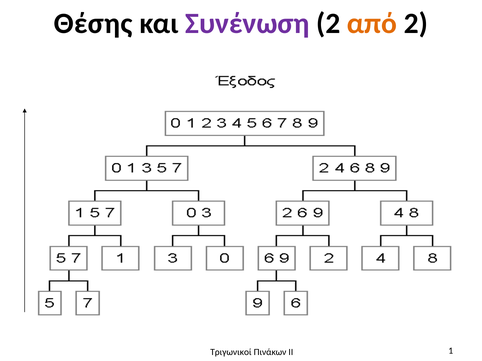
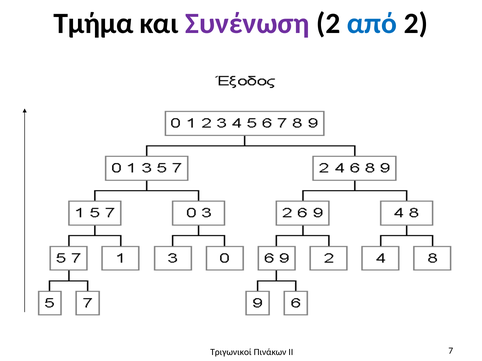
Θέσης: Θέσης -> Τμήμα (93, 23)
από colour: orange -> blue (372, 23)
1: 1 -> 7 (451, 351)
